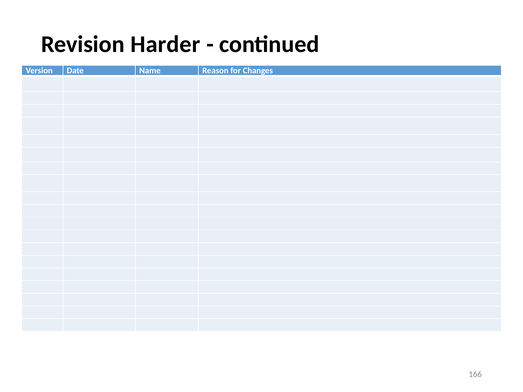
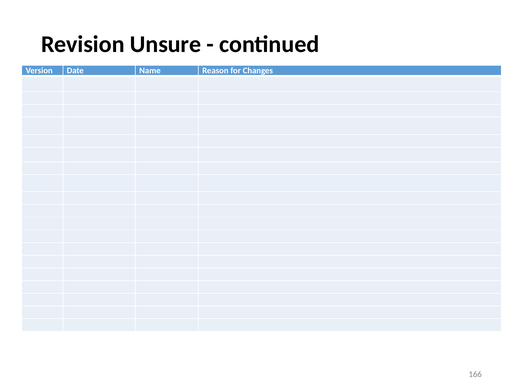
Harder: Harder -> Unsure (166, 44)
